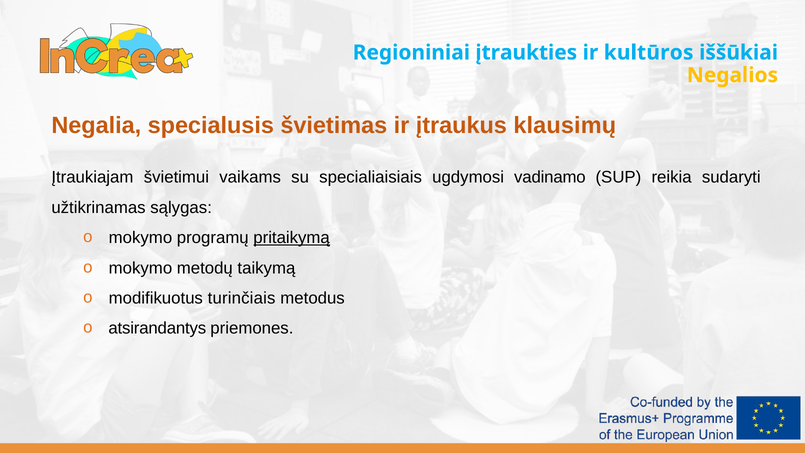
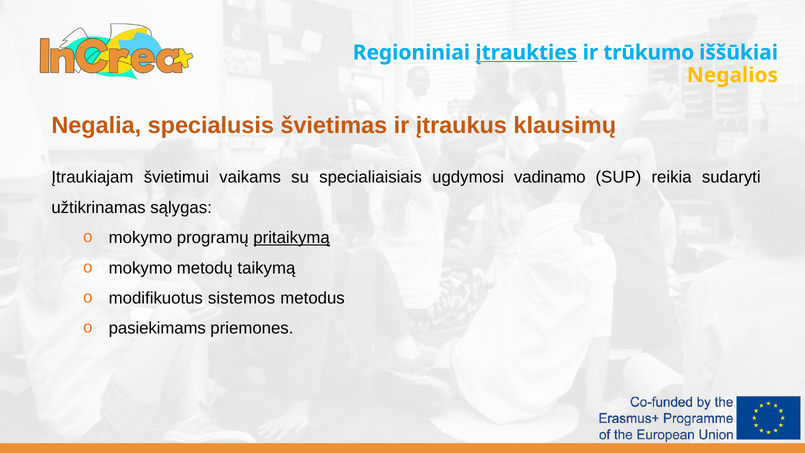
įtraukties underline: none -> present (526, 53)
kultūros: kultūros -> trūkumo (649, 53)
turinčiais: turinčiais -> sistemos (242, 298)
atsirandantys: atsirandantys -> pasiekimams (157, 328)
